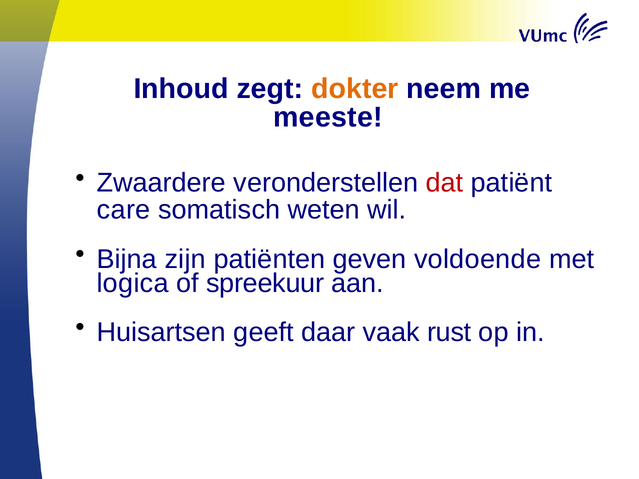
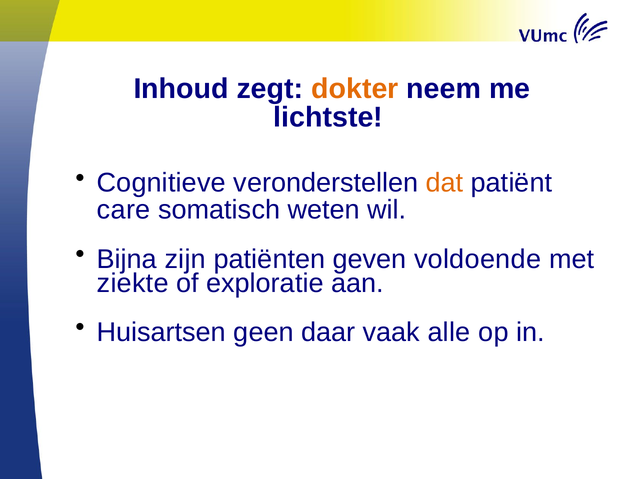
meeste: meeste -> lichtste (328, 117)
Zwaardere: Zwaardere -> Cognitieve (161, 183)
dat colour: red -> orange (445, 183)
logica: logica -> ziekte (133, 283)
spreekuur: spreekuur -> exploratie (265, 283)
geeft: geeft -> geen (264, 332)
rust: rust -> alle (449, 332)
